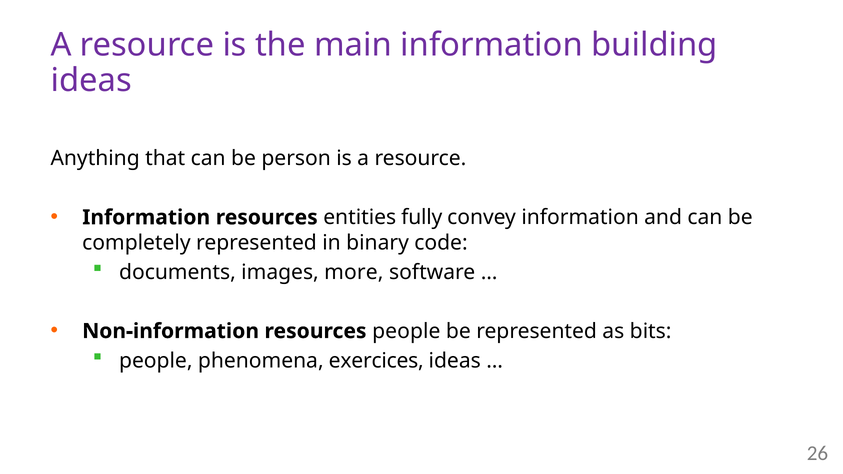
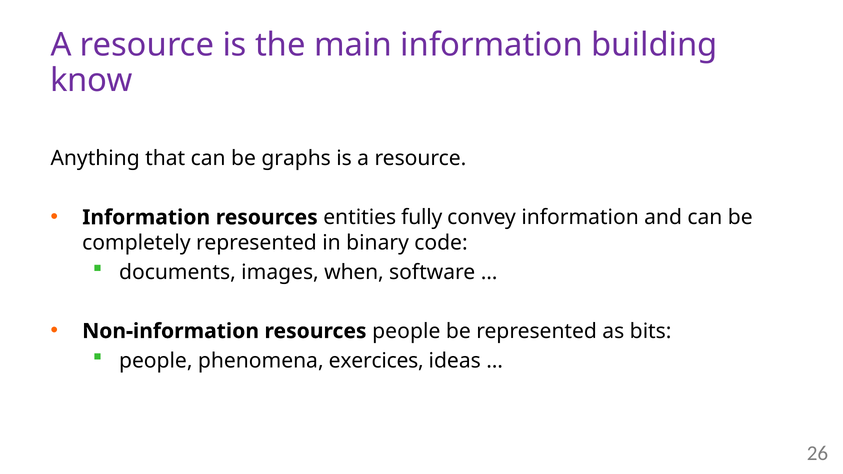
ideas: ideas -> know (92, 81)
person: person -> graphs (296, 158)
more: more -> when (354, 272)
